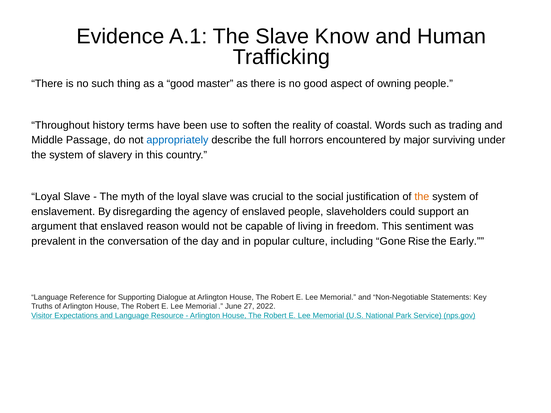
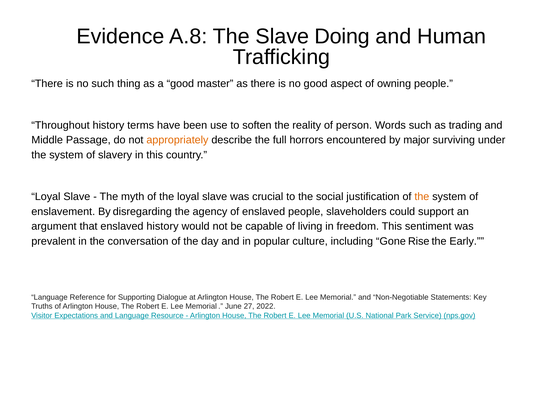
A.1: A.1 -> A.8 (188, 36)
Know: Know -> Doing (342, 36)
coastal: coastal -> person (354, 125)
appropriately colour: blue -> orange (177, 140)
enslaved reason: reason -> history (162, 227)
